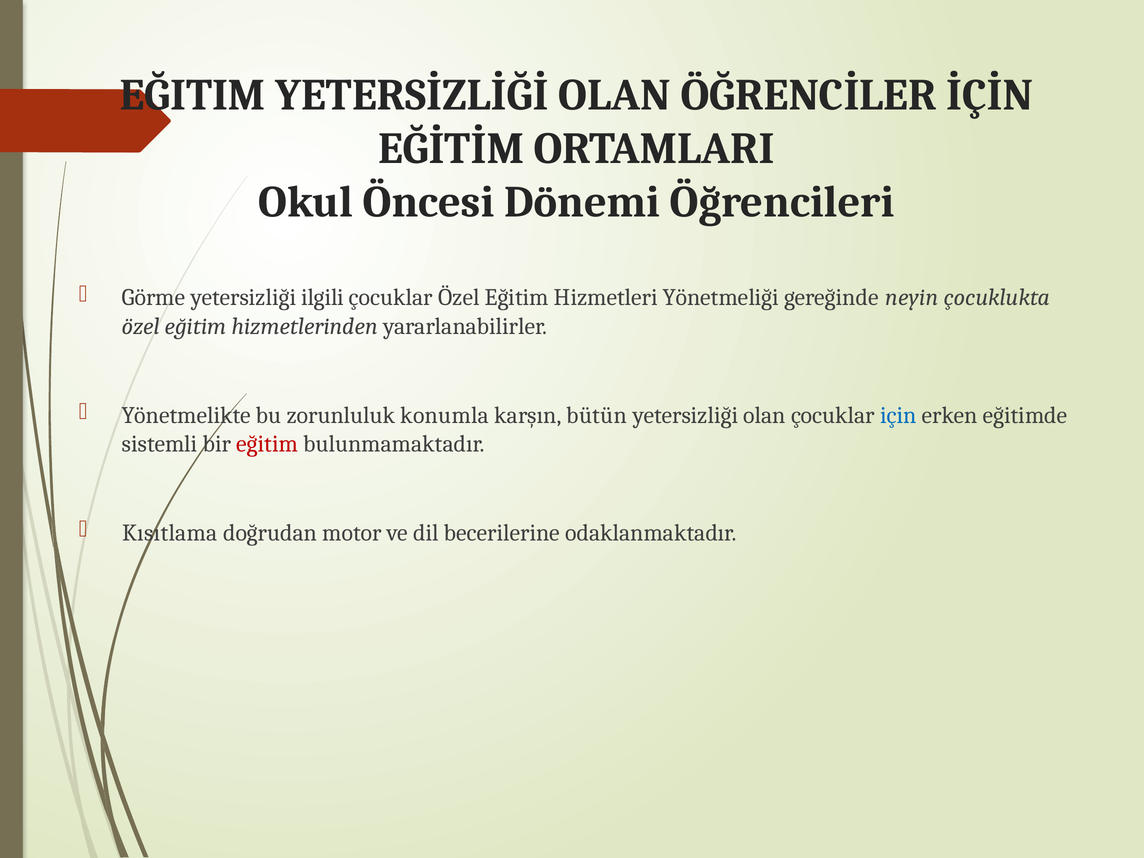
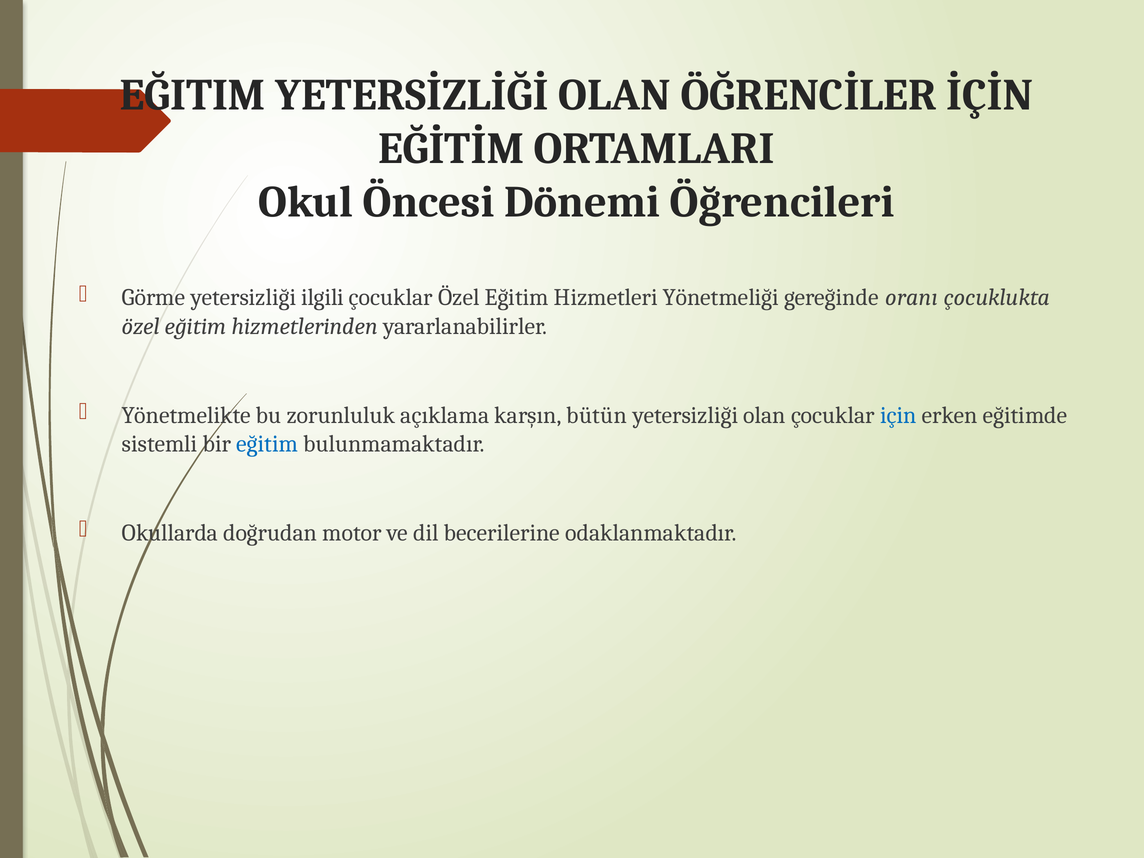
neyin: neyin -> oranı (912, 298)
konumla: konumla -> açıklama (445, 415)
eğitim colour: red -> blue (267, 444)
Kısıtlama: Kısıtlama -> Okullarda (170, 533)
